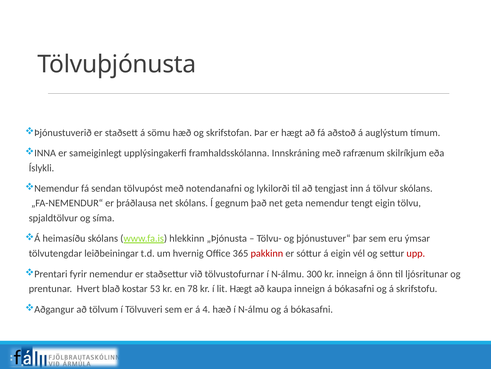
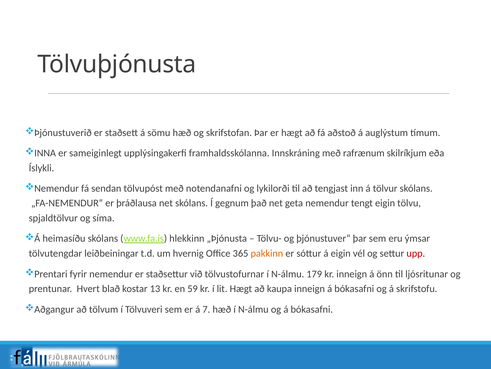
pakkinn colour: red -> orange (267, 253)
300: 300 -> 179 (314, 273)
53: 53 -> 13 (155, 288)
78: 78 -> 59 (193, 288)
4: 4 -> 7 (206, 309)
